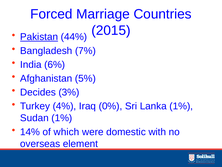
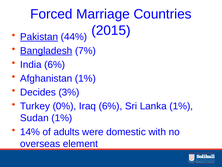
Bangladesh underline: none -> present (46, 51)
Afghanistan 5%: 5% -> 1% (85, 78)
4%: 4% -> 0% (64, 106)
Iraq 0%: 0% -> 6% (111, 106)
which: which -> adults (67, 132)
